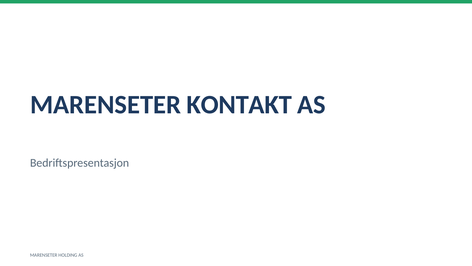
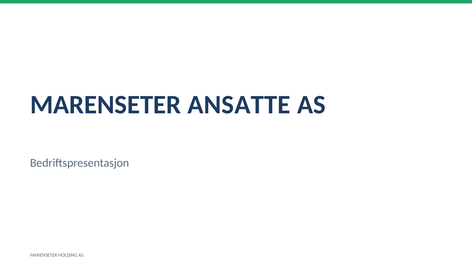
KONTAKT: KONTAKT -> ANSATTE (239, 105)
